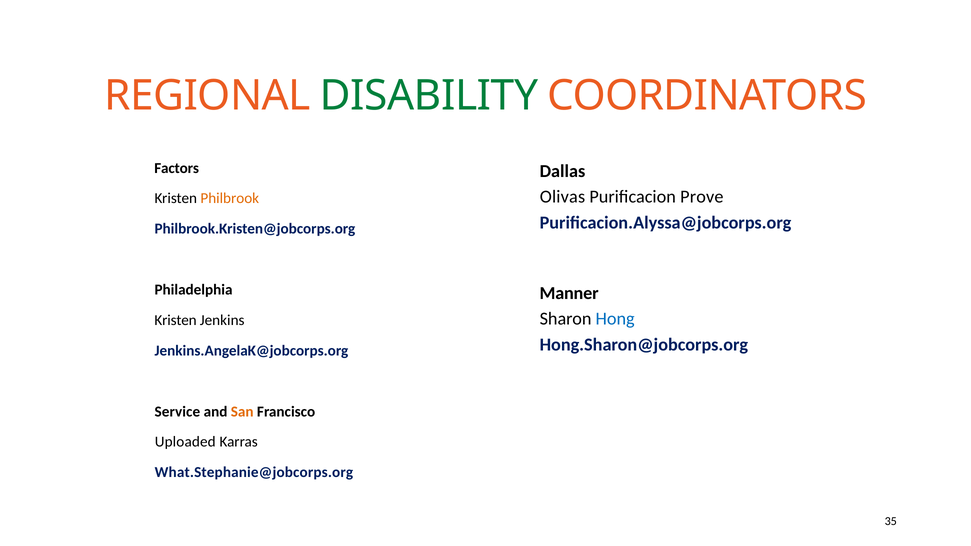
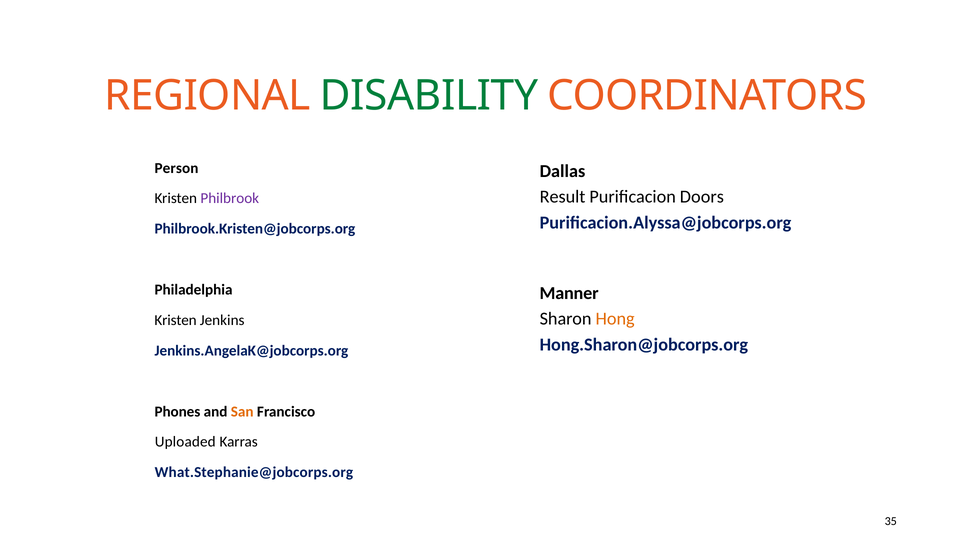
Factors: Factors -> Person (176, 168)
Olivas: Olivas -> Result (563, 197)
Prove: Prove -> Doors (702, 197)
Philbrook colour: orange -> purple (230, 199)
Hong colour: blue -> orange (615, 319)
Service: Service -> Phones (177, 412)
